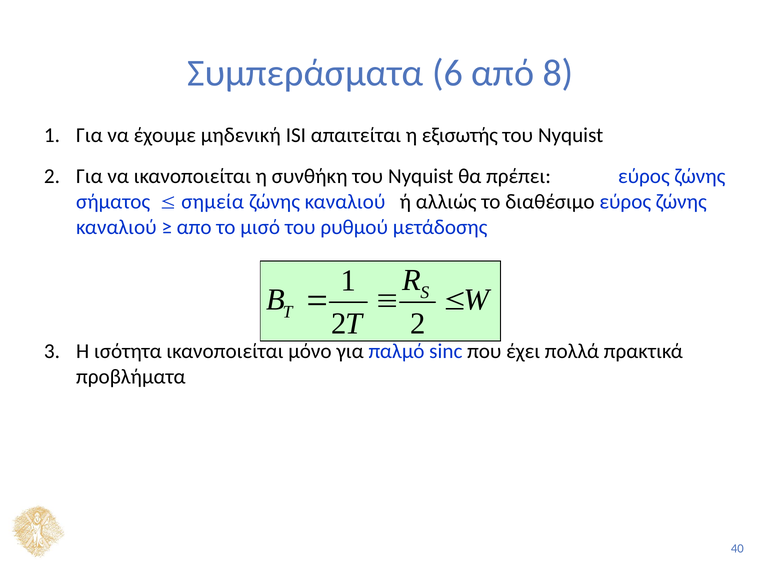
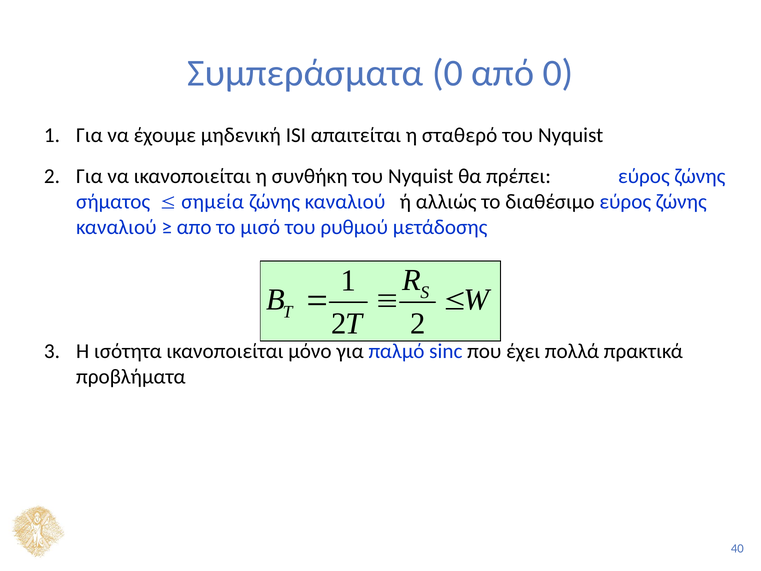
Συμπεράσματα 6: 6 -> 0 (447, 73)
από 8: 8 -> 0 (558, 73)
εξισωτής: εξισωτής -> σταθερό (460, 135)
